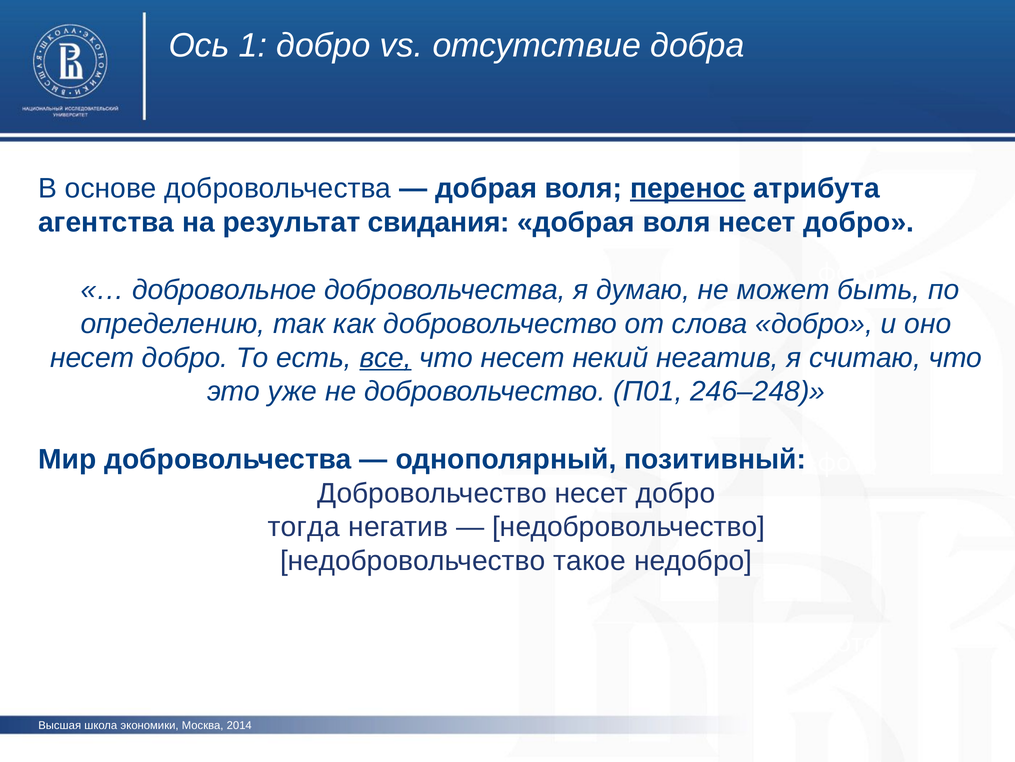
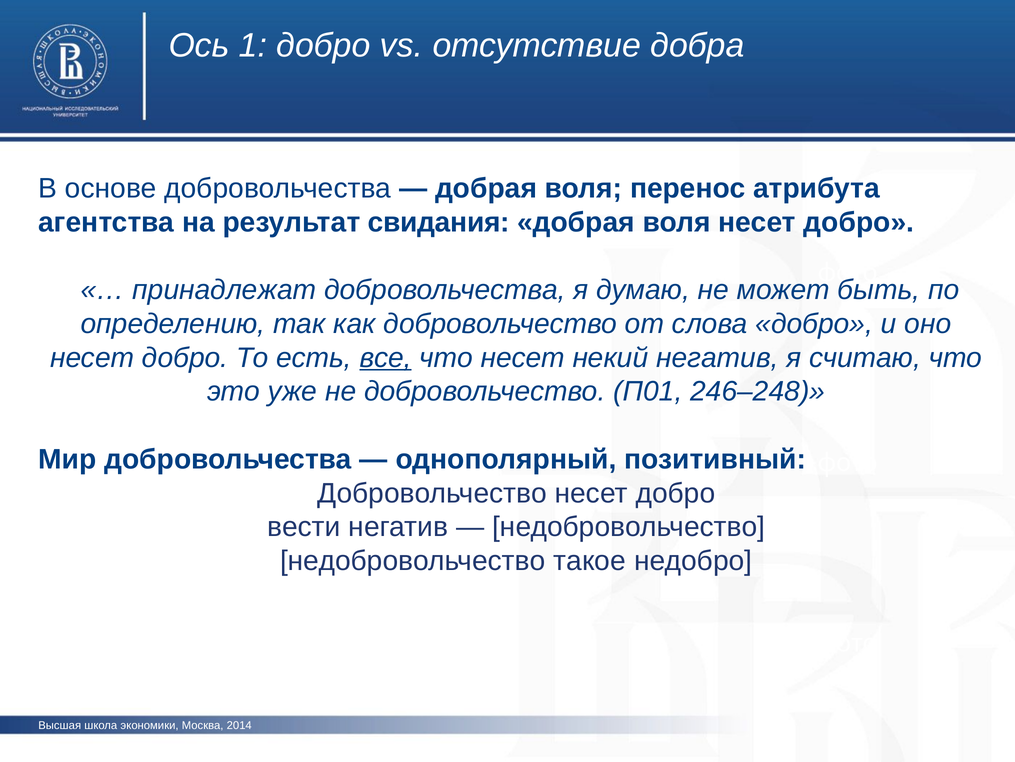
перенос underline: present -> none (688, 188)
добровольное: добровольное -> принадлежат (224, 290)
тогда: тогда -> вести (304, 527)
